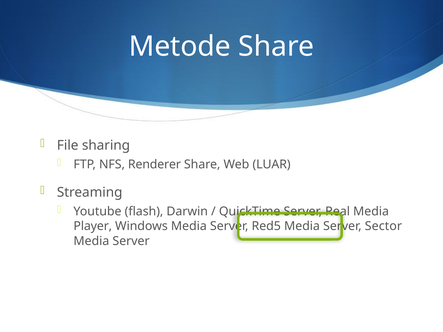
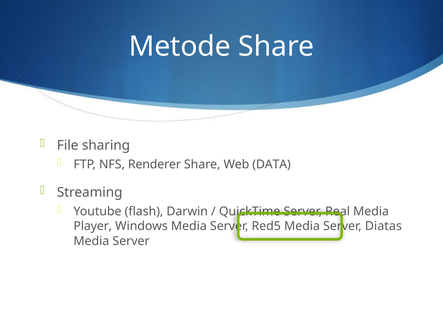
LUAR: LUAR -> DATA (272, 165)
Sector: Sector -> Diatas (383, 226)
